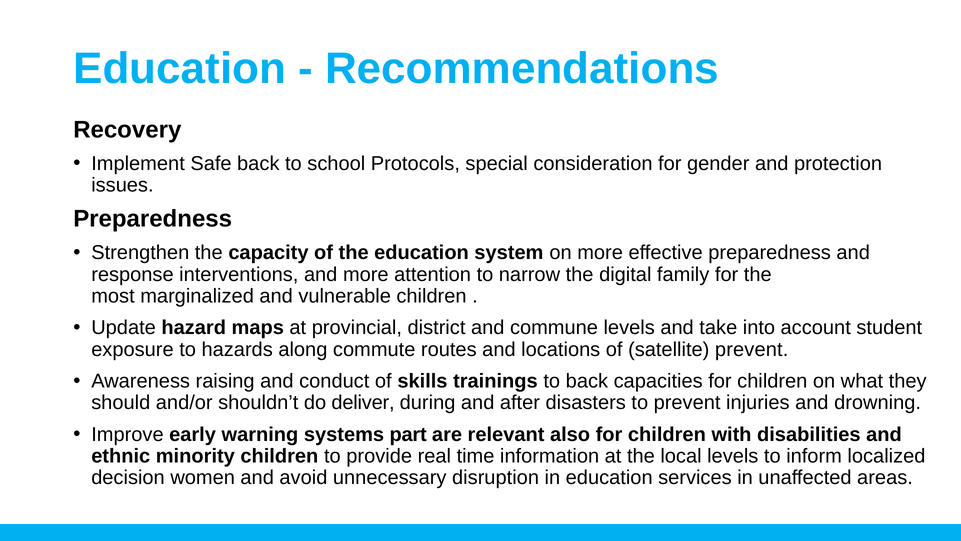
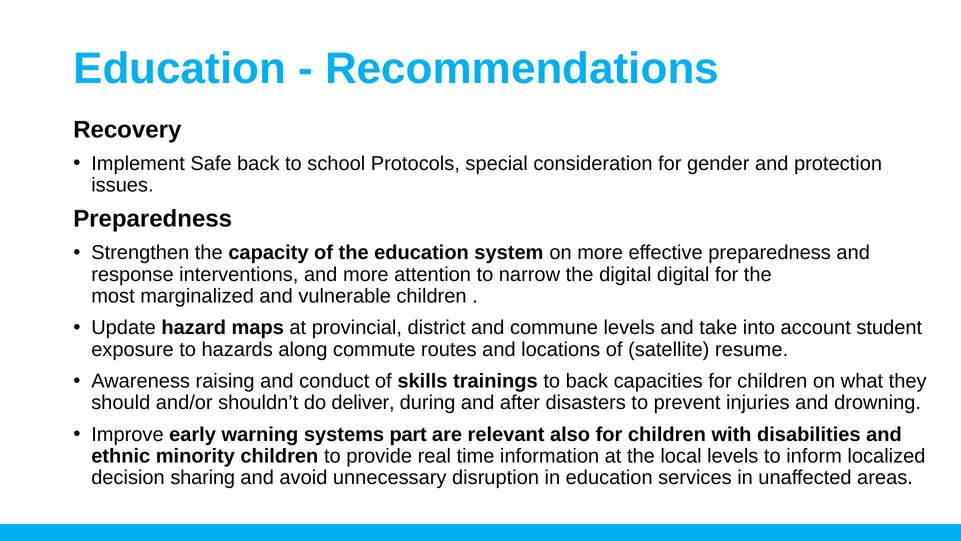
digital family: family -> digital (683, 274)
satellite prevent: prevent -> resume (752, 349)
women: women -> sharing (203, 477)
